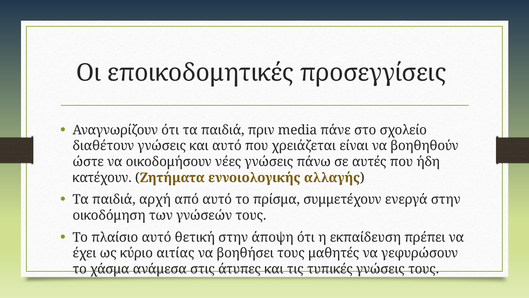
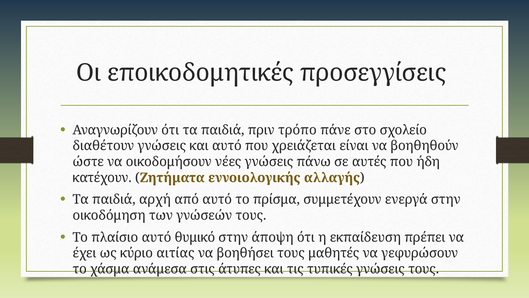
media: media -> τρόπο (297, 130)
θετική: θετική -> θυμικό (195, 237)
